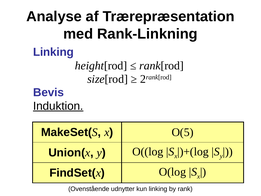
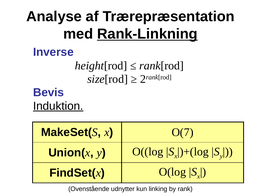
Rank-Linkning underline: none -> present (147, 34)
Linking: Linking -> Inverse (53, 52)
O(5: O(5 -> O(7 (183, 132)
